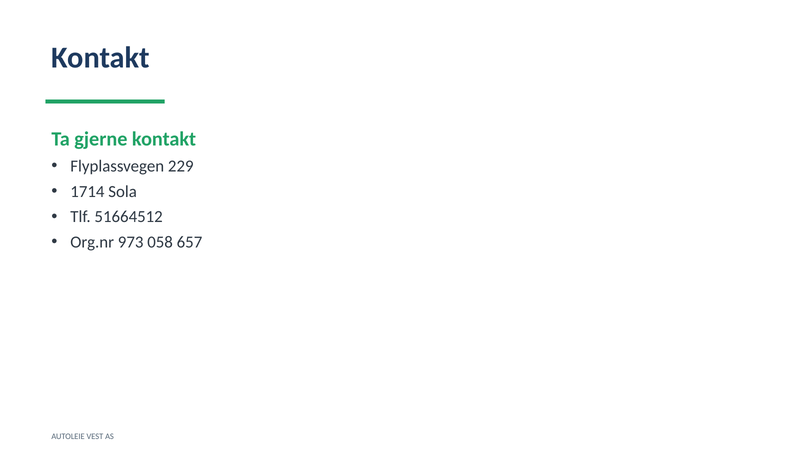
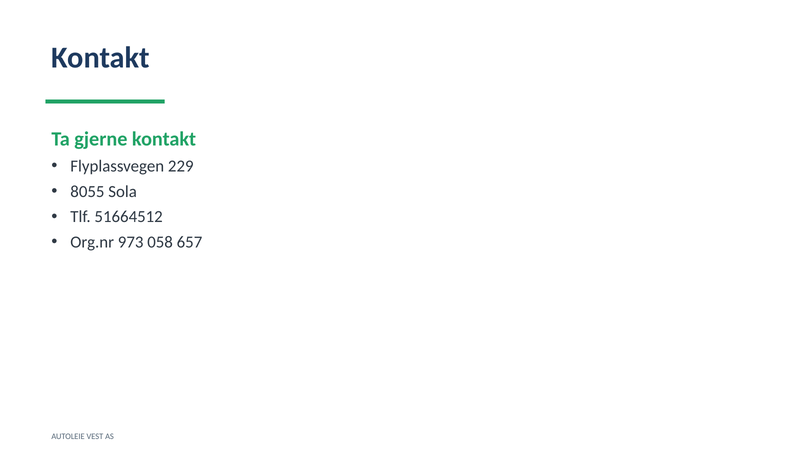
1714: 1714 -> 8055 (87, 191)
